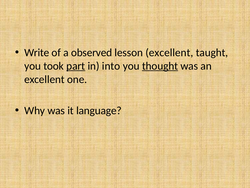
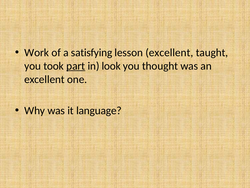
Write: Write -> Work (37, 52)
observed: observed -> satisfying (92, 52)
into: into -> look (111, 66)
thought underline: present -> none (160, 66)
